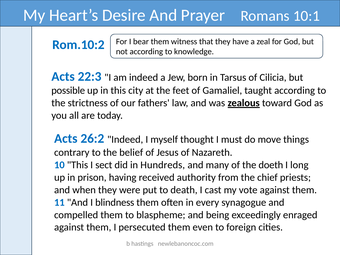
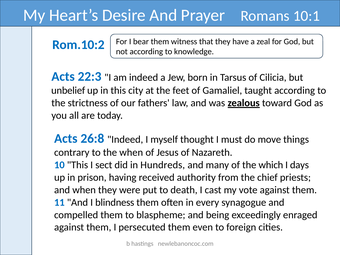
possible: possible -> unbelief (68, 90)
26:2: 26:2 -> 26:8 (92, 139)
the belief: belief -> when (131, 153)
doeth: doeth -> which (271, 165)
long: long -> days (299, 165)
